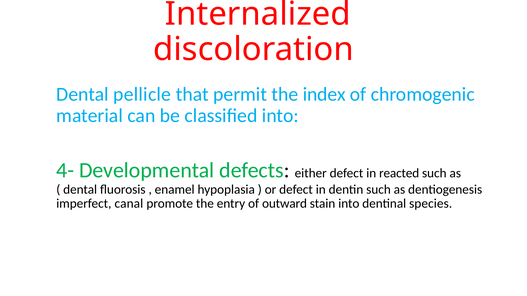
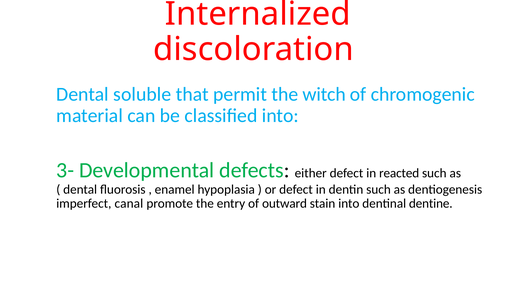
pellicle: pellicle -> soluble (142, 94)
index: index -> witch (324, 94)
4-: 4- -> 3- (65, 171)
species: species -> dentine (431, 204)
